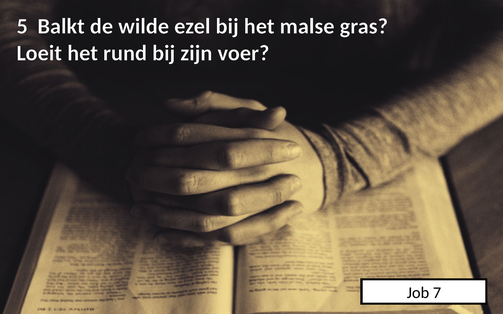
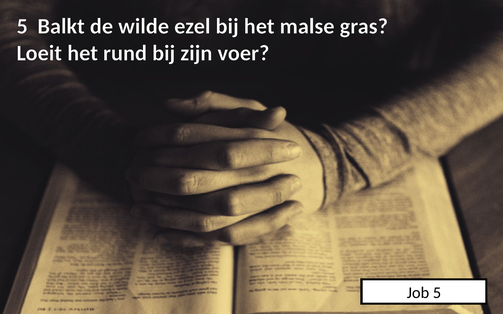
Job 7: 7 -> 5 (437, 293)
